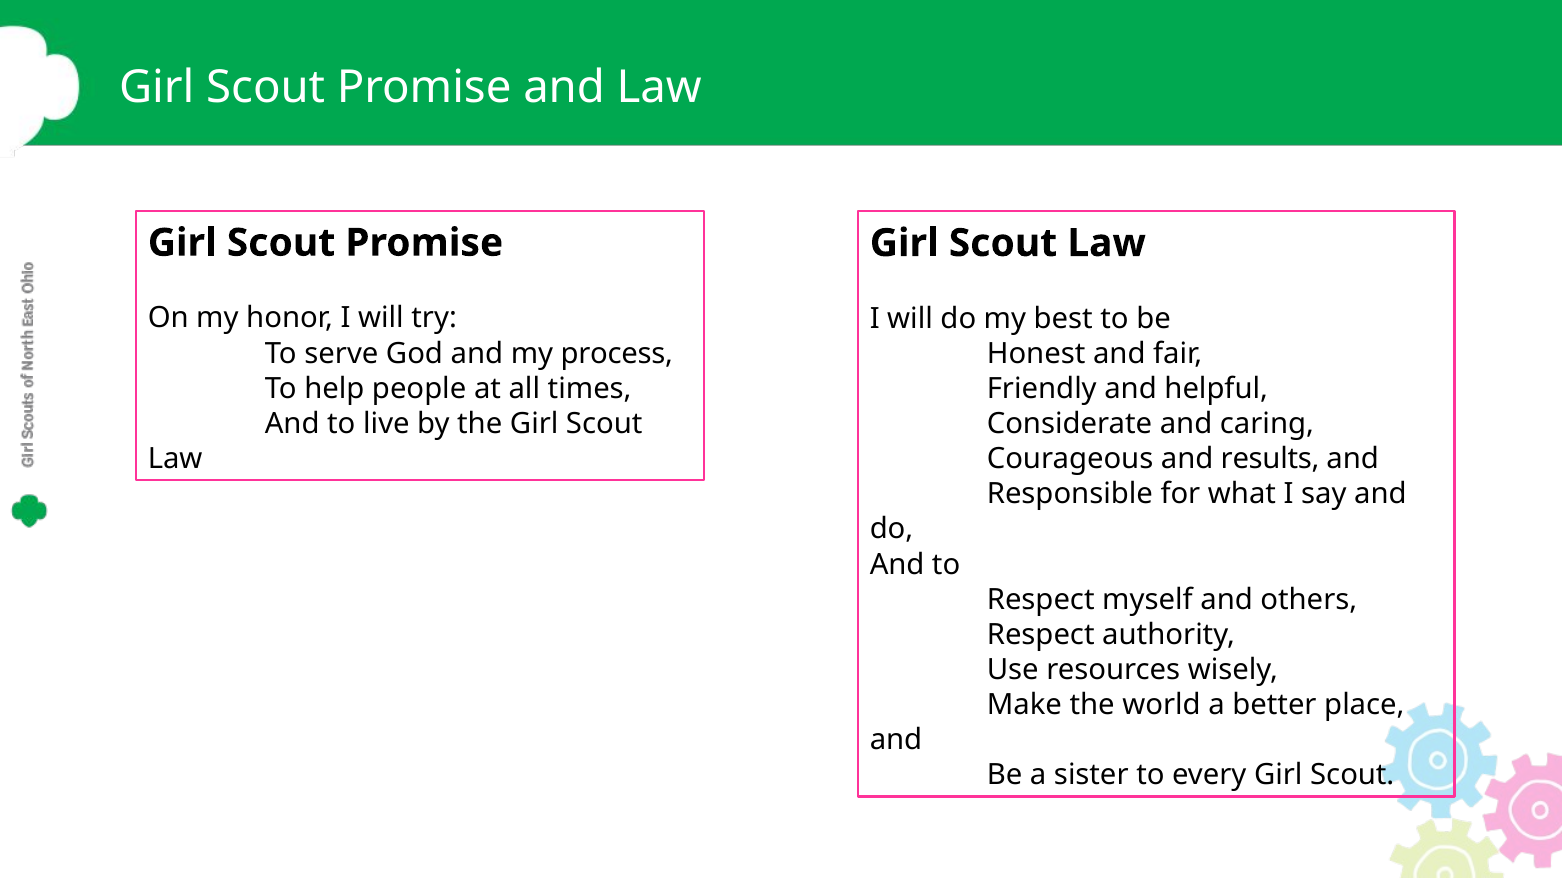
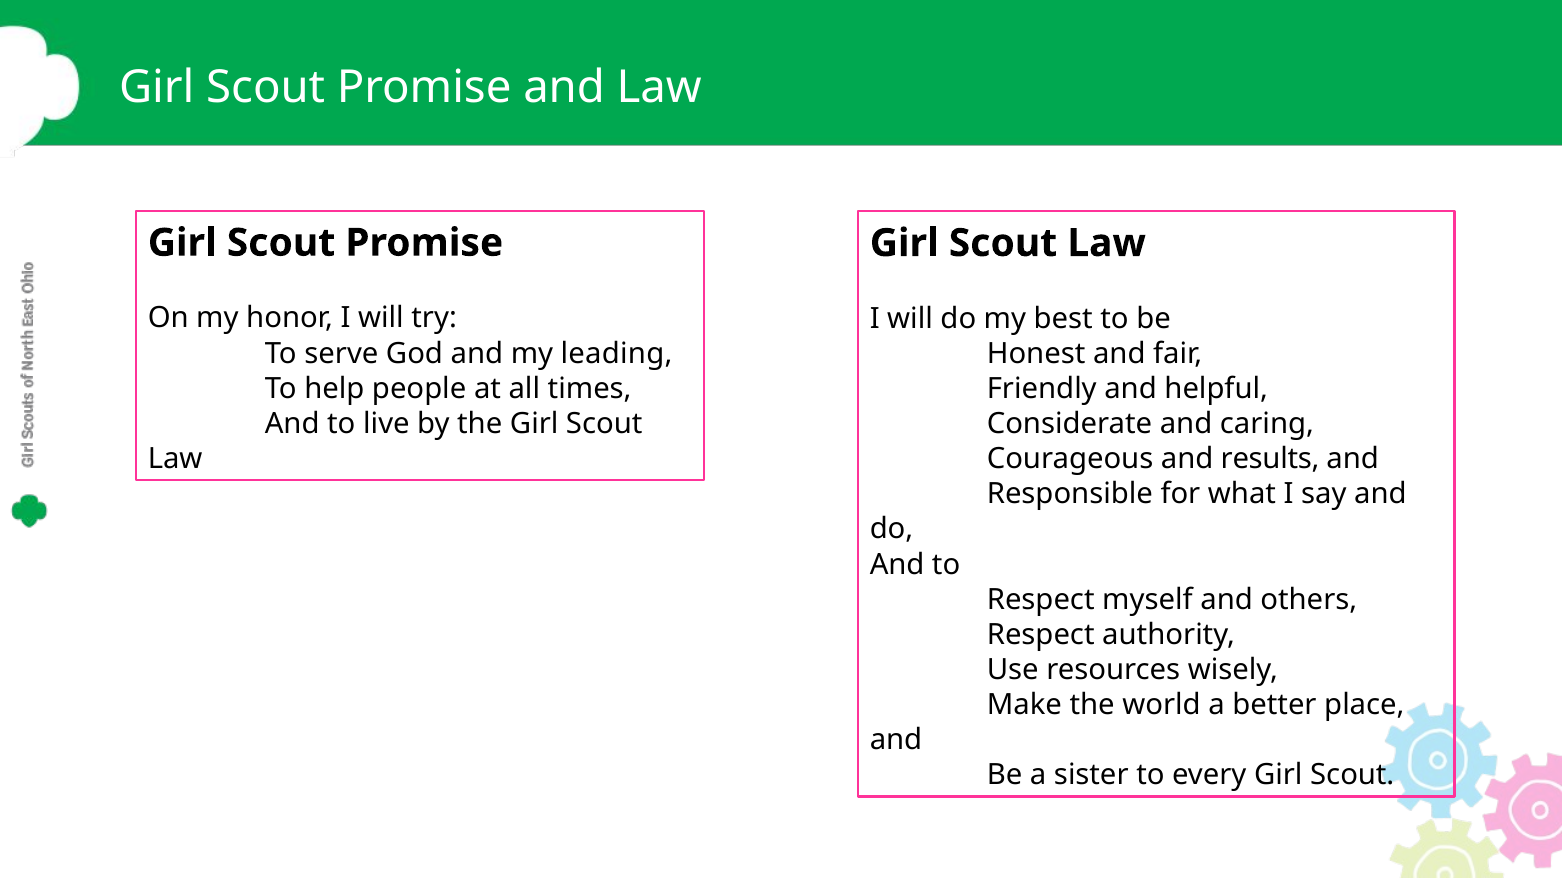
process: process -> leading (617, 354)
